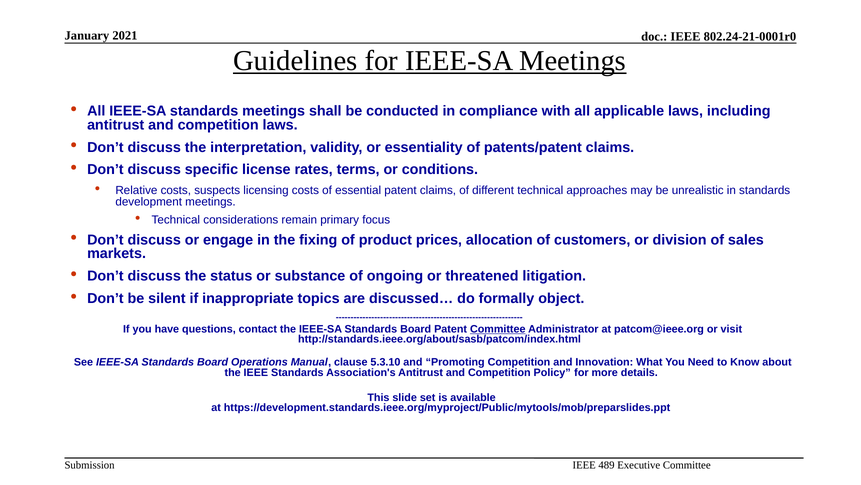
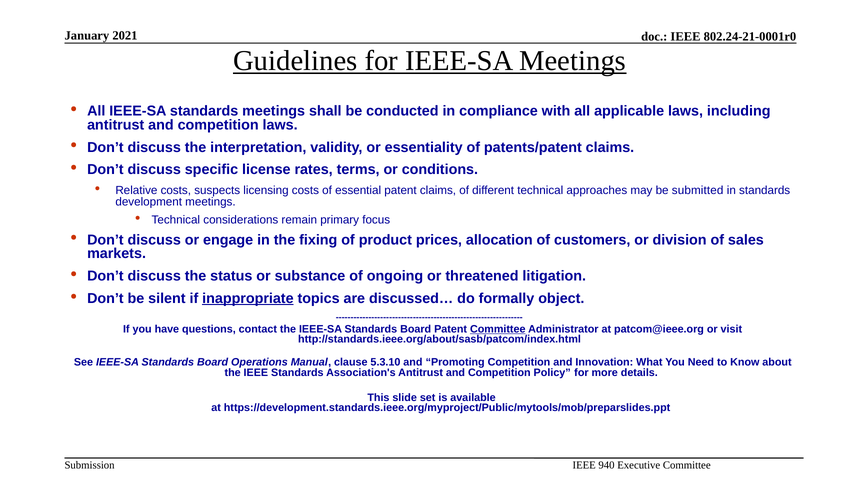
unrealistic: unrealistic -> submitted (698, 190)
inappropriate underline: none -> present (248, 298)
489: 489 -> 940 (607, 464)
